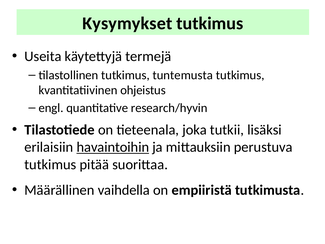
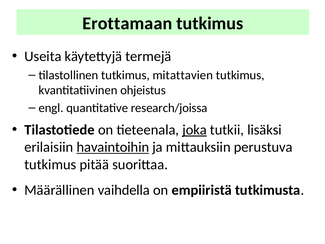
Kysymykset: Kysymykset -> Erottamaan (127, 23)
tuntemusta: tuntemusta -> mitattavien (183, 75)
research/hyvin: research/hyvin -> research/joissa (169, 108)
joka underline: none -> present (195, 130)
